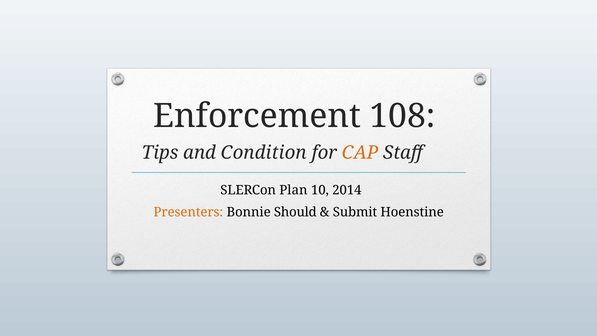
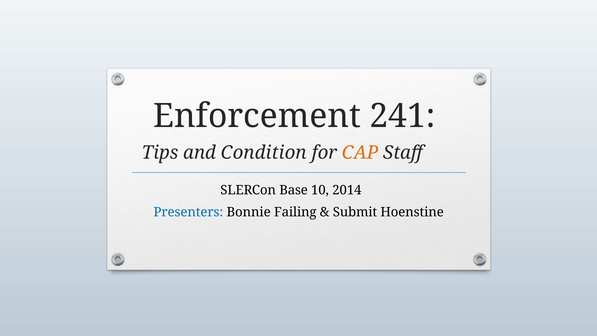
108: 108 -> 241 (402, 116)
Plan: Plan -> Base (294, 190)
Presenters colour: orange -> blue (188, 212)
Should: Should -> Failing (295, 212)
